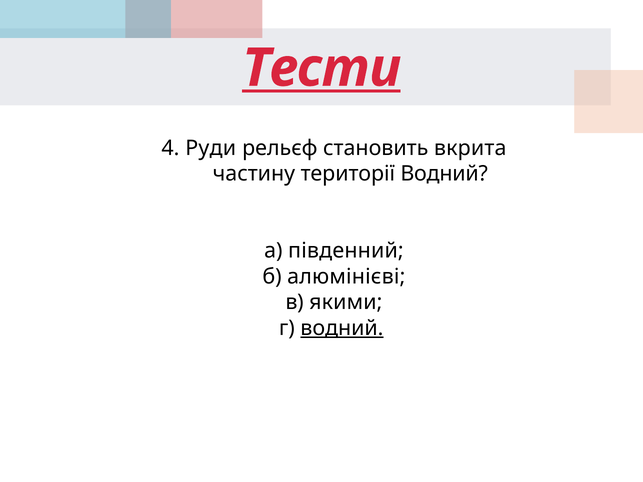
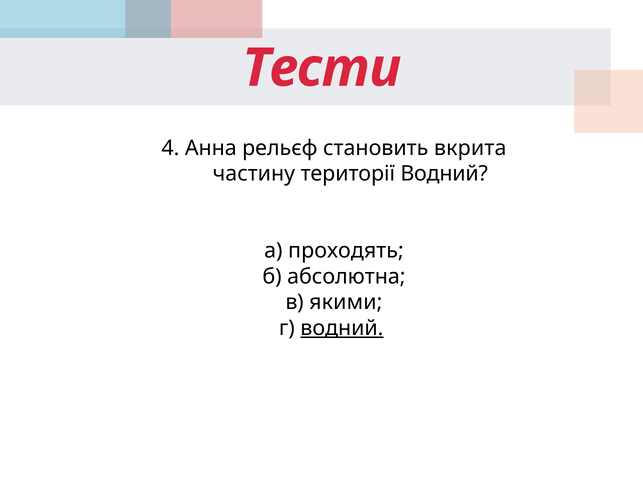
Тести underline: present -> none (322, 68)
Руди: Руди -> Анна (211, 148)
південний: південний -> проходять (346, 251)
алюмінієві: алюмінієві -> абсолютна (346, 277)
